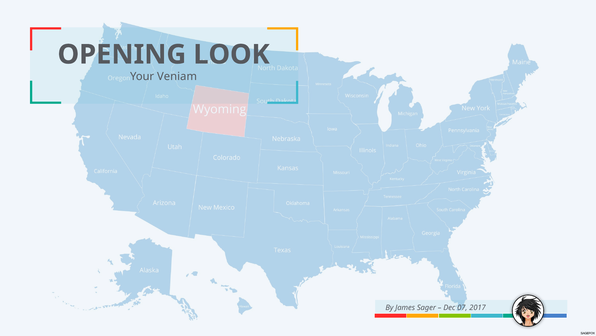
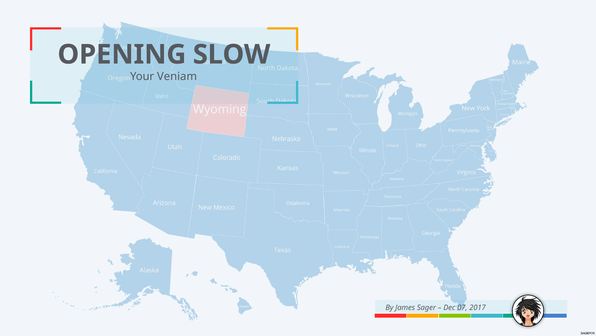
LOOK: LOOK -> SLOW (232, 54)
